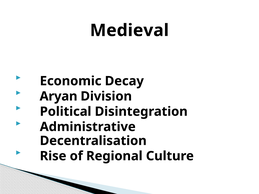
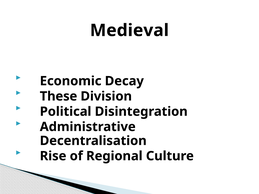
Aryan: Aryan -> These (59, 96)
